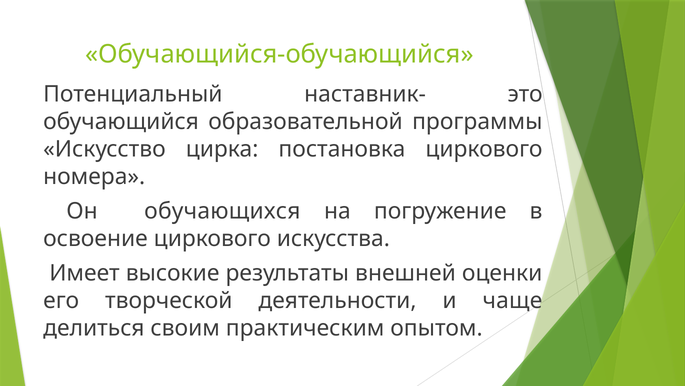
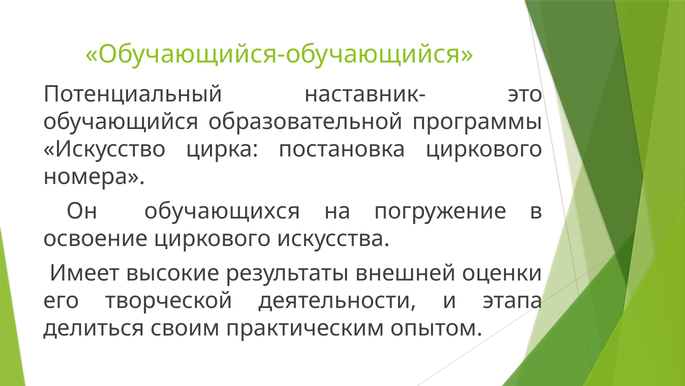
чаще: чаще -> этапа (513, 300)
